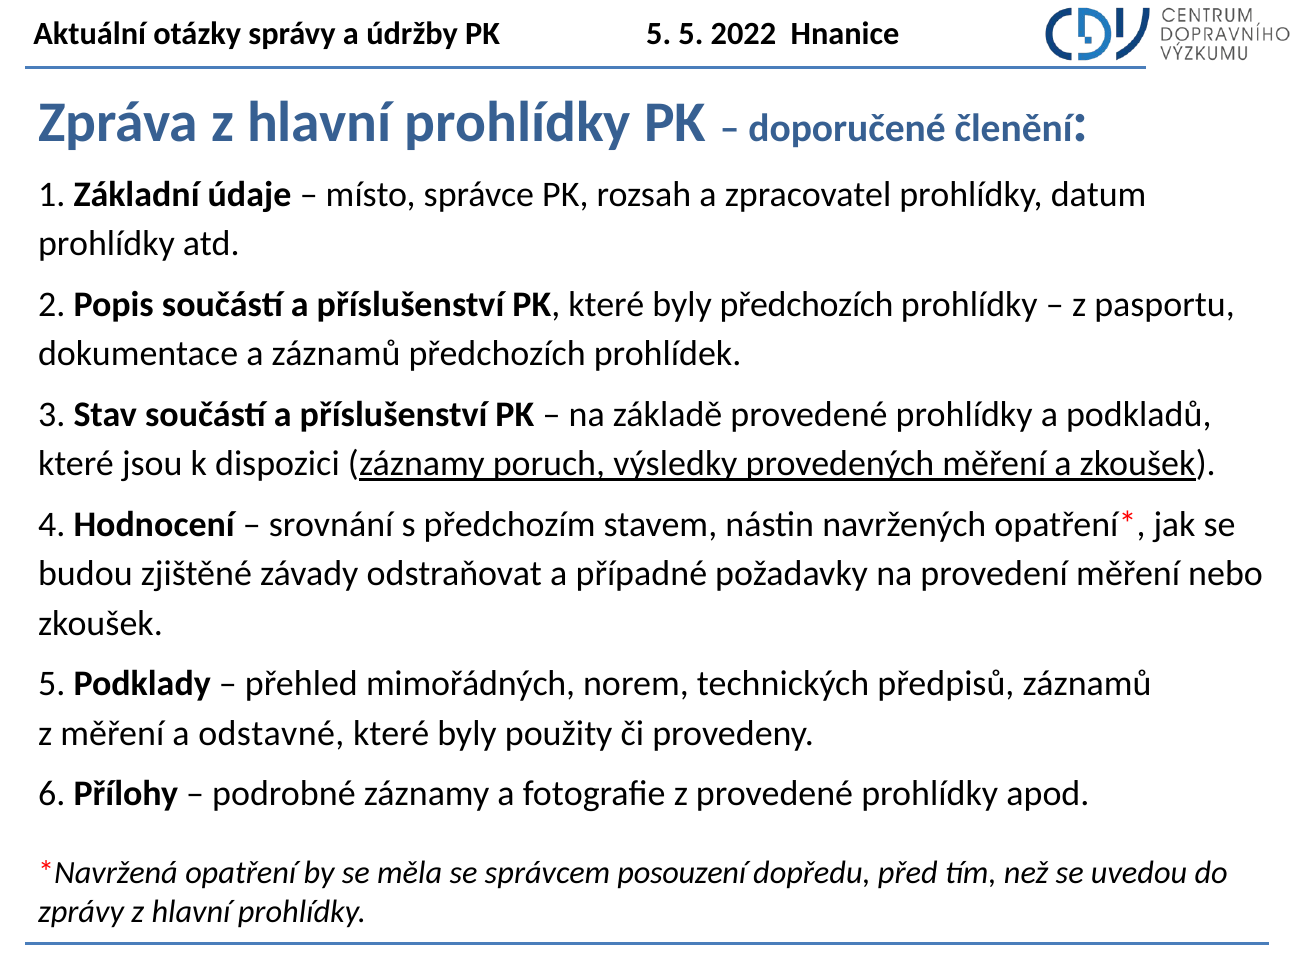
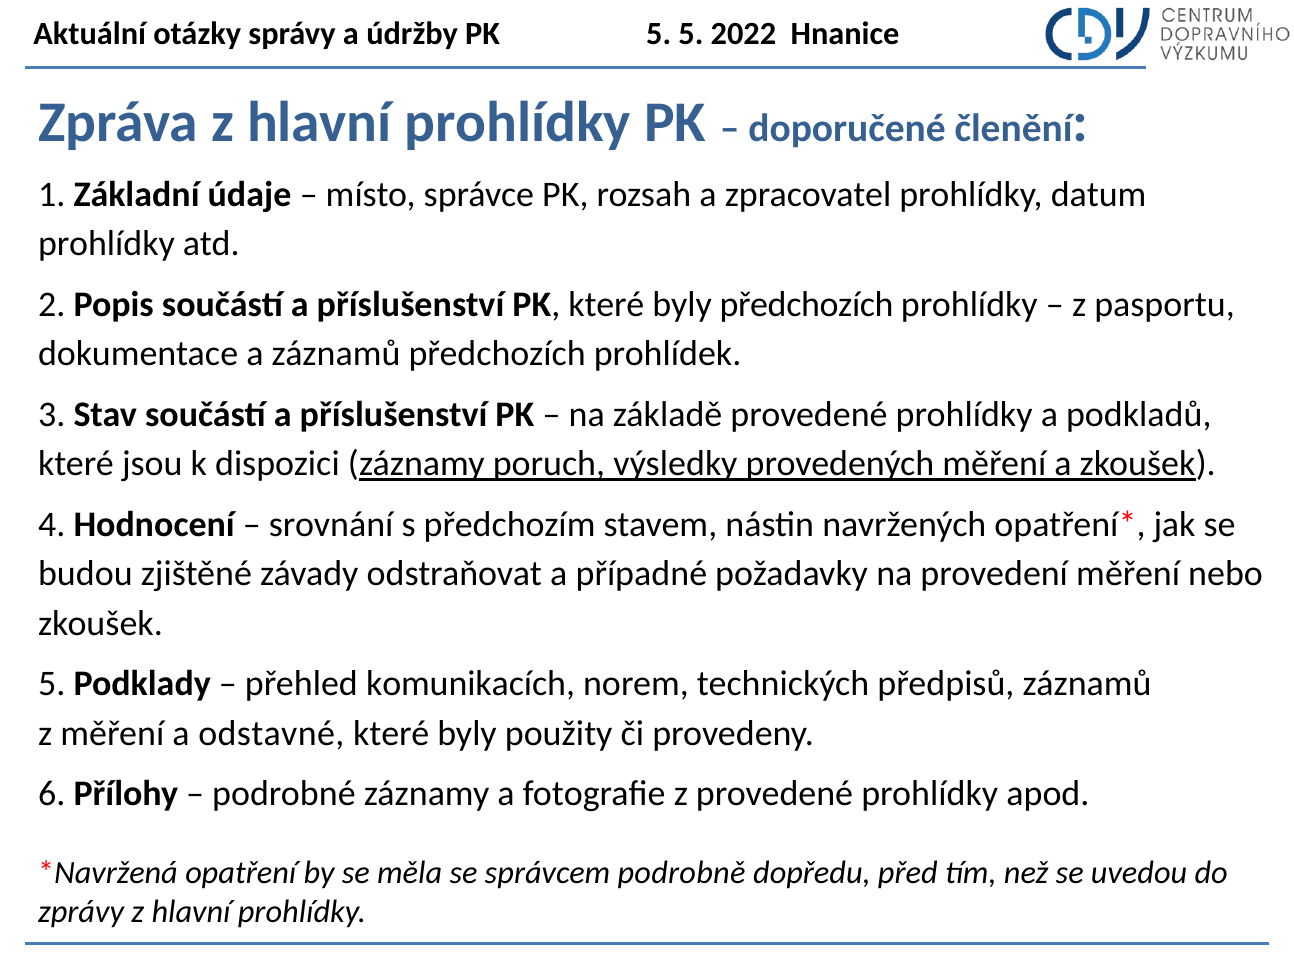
mimořádných: mimořádných -> komunikacích (470, 684)
posouzení: posouzení -> podrobně (682, 874)
